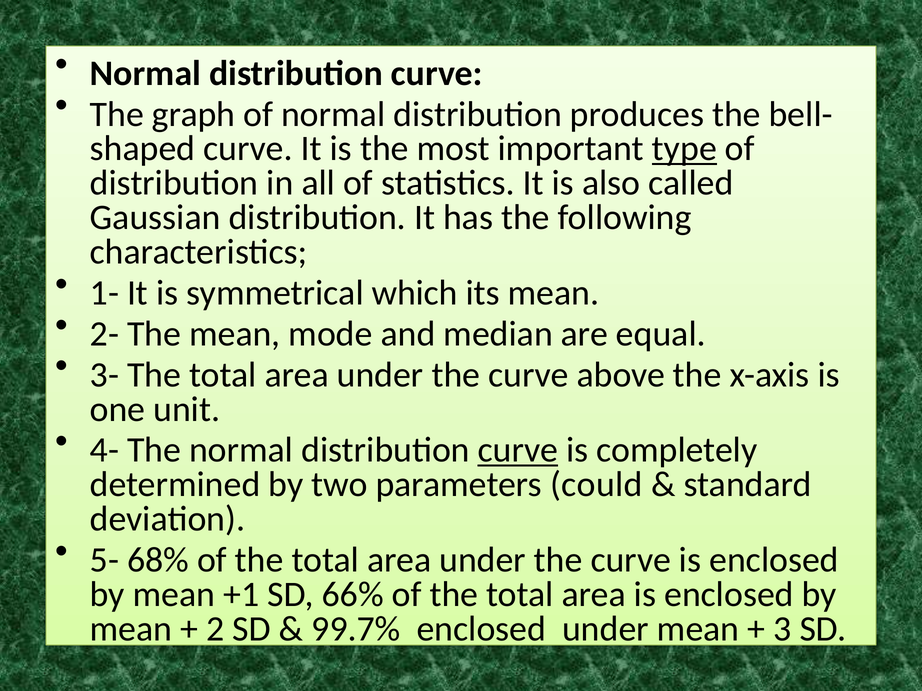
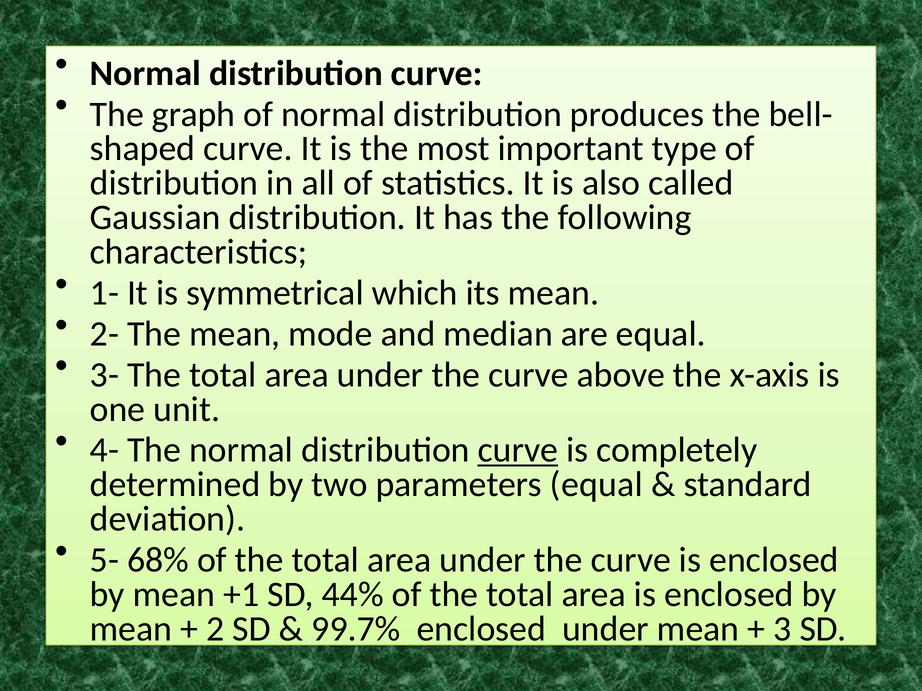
type underline: present -> none (684, 149)
parameters could: could -> equal (596, 485)
66%: 66% -> 44% (353, 595)
